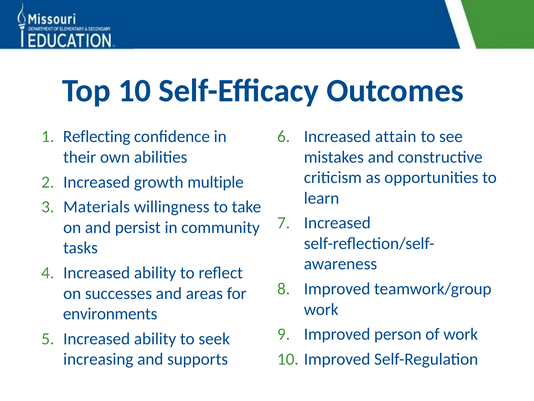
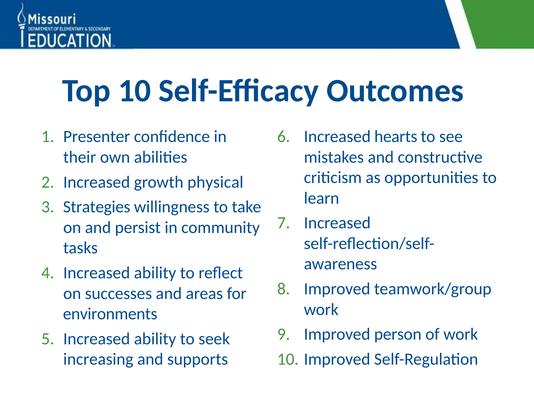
Reflecting: Reflecting -> Presenter (97, 136)
attain: attain -> hearts (396, 136)
multiple: multiple -> physical (215, 182)
Materials: Materials -> Strategies (97, 207)
